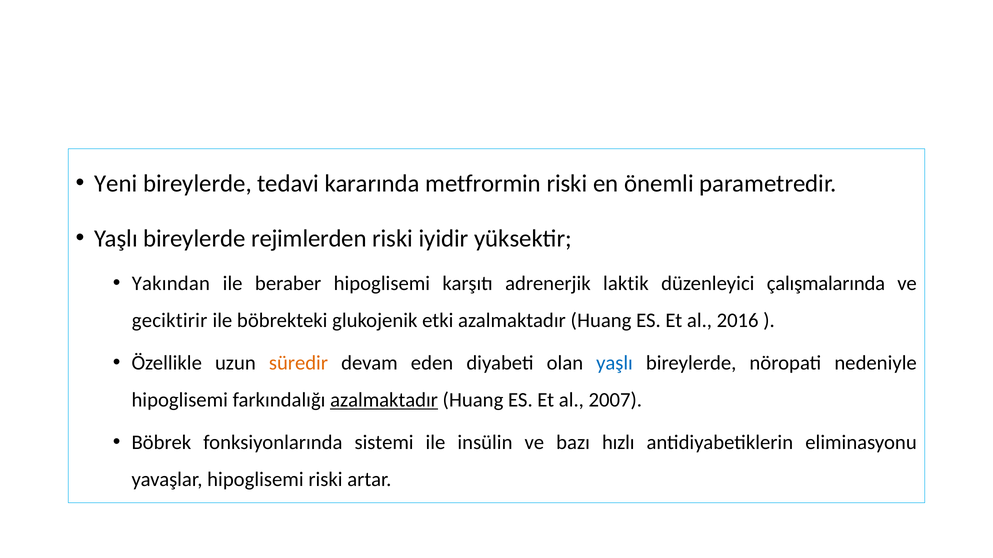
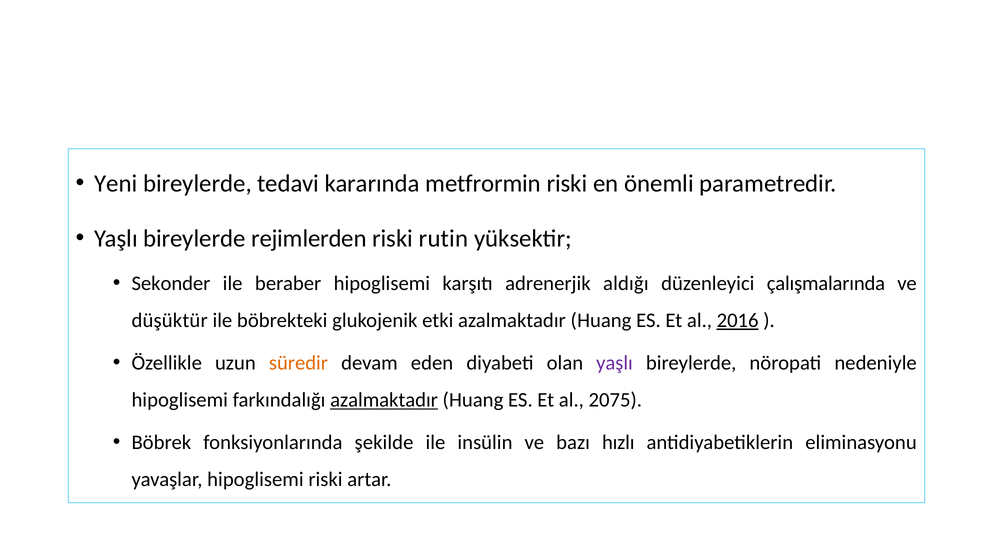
iyidir: iyidir -> rutin (443, 239)
Yakından: Yakından -> Sekonder (171, 284)
laktik: laktik -> aldığı (626, 284)
geciktirir: geciktirir -> düşüktür (170, 321)
2016 underline: none -> present (738, 321)
yaşlı colour: blue -> purple (615, 363)
2007: 2007 -> 2075 (615, 400)
sistemi: sistemi -> şekilde (384, 443)
